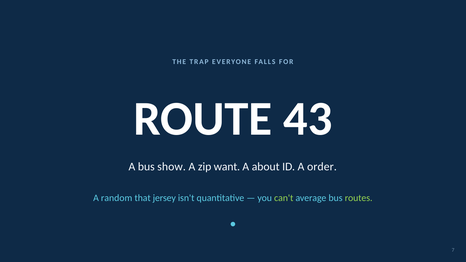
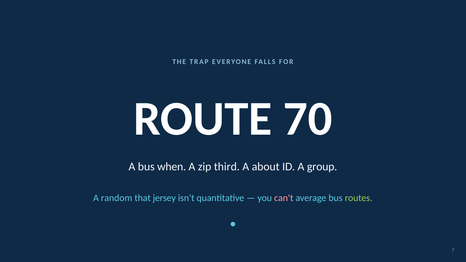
43: 43 -> 70 (308, 119)
show: show -> when (172, 167)
want: want -> third (227, 167)
order: order -> group (322, 167)
can't colour: light green -> pink (284, 198)
